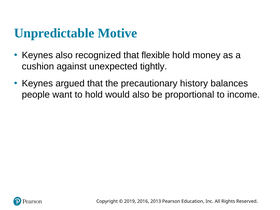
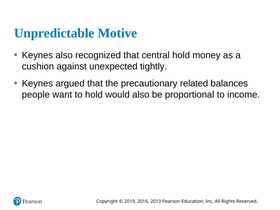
flexible: flexible -> central (156, 55)
history: history -> related (194, 83)
